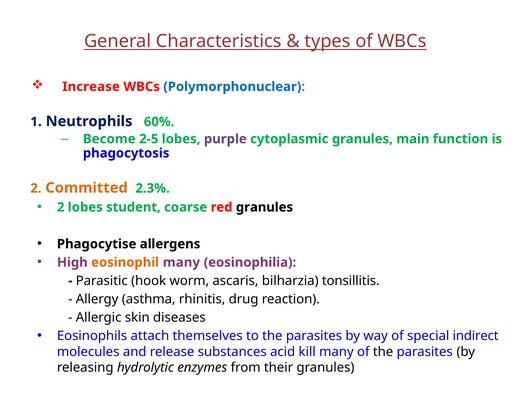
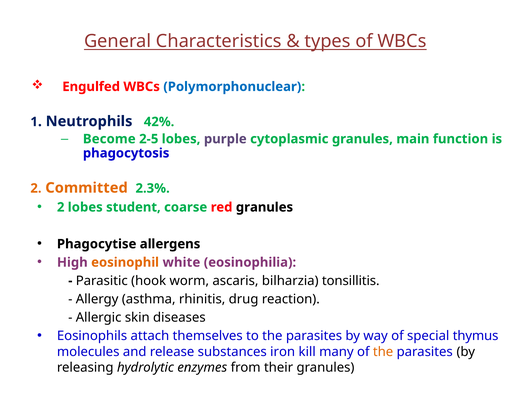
Increase: Increase -> Engulfed (91, 87)
60%: 60% -> 42% (159, 122)
eosinophil many: many -> white (181, 263)
indirect: indirect -> thymus (476, 336)
acid: acid -> iron (283, 352)
the colour: black -> orange (383, 352)
